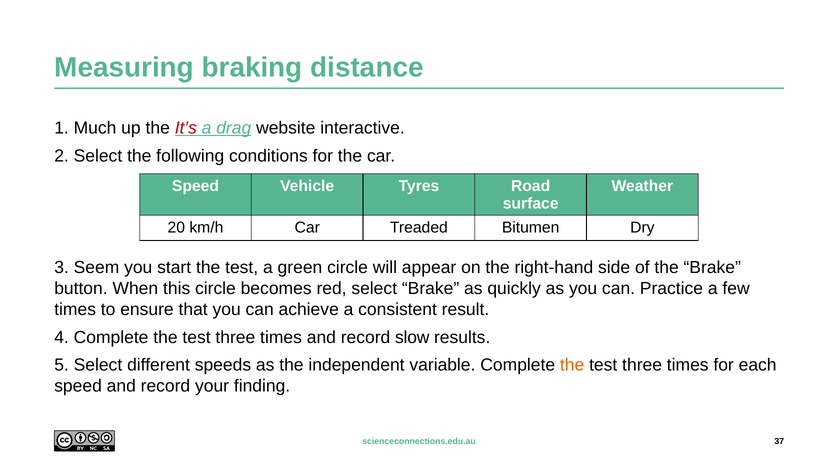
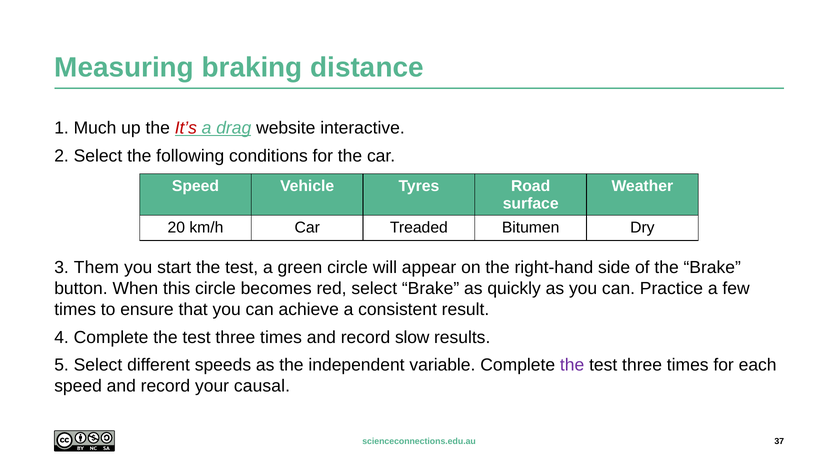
Seem: Seem -> Them (96, 268)
the colour: orange -> purple (572, 365)
finding: finding -> causal (262, 386)
